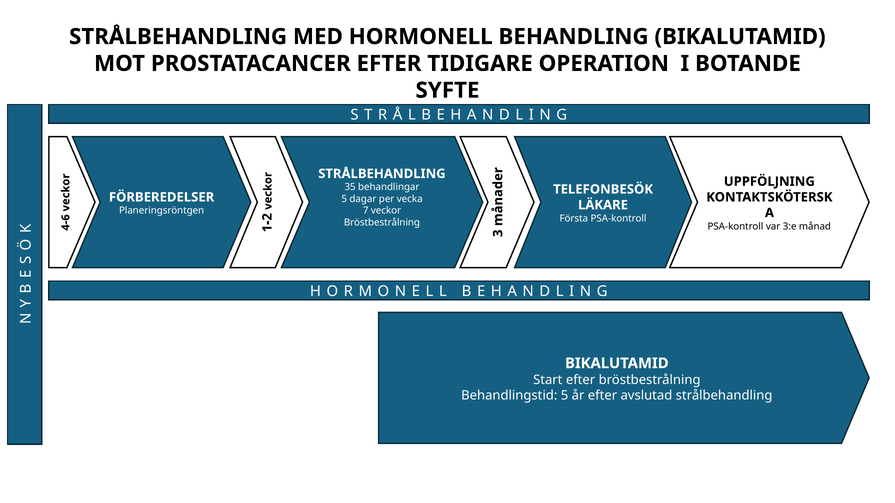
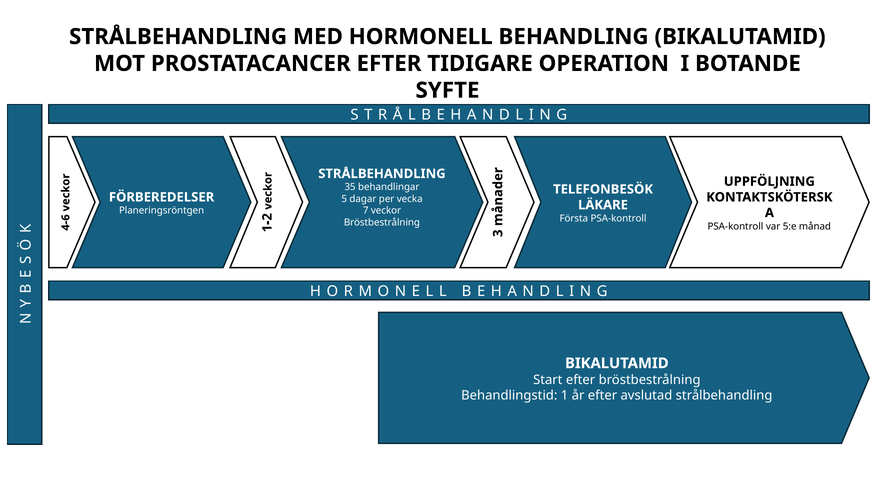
3:e: 3:e -> 5:e (790, 226)
Behandlingstid 5: 5 -> 1 (565, 396)
